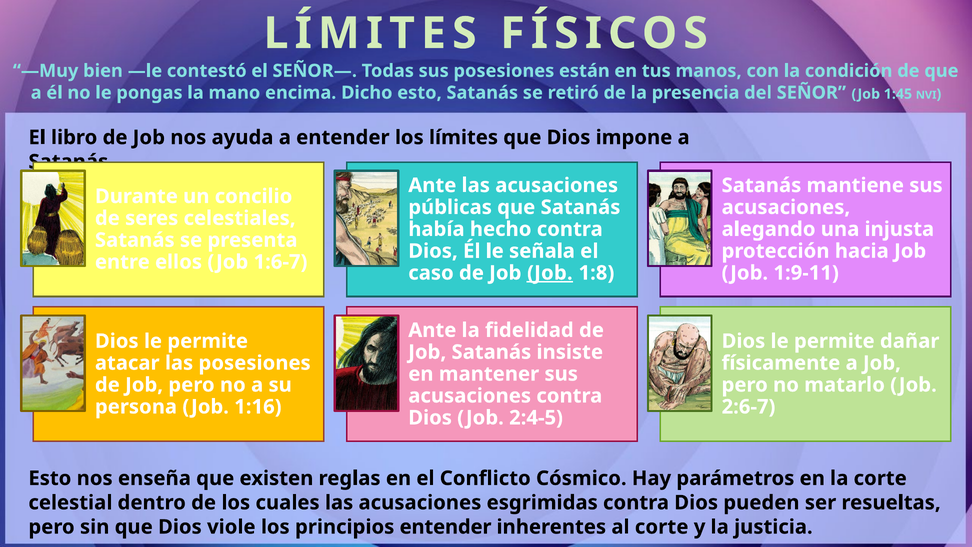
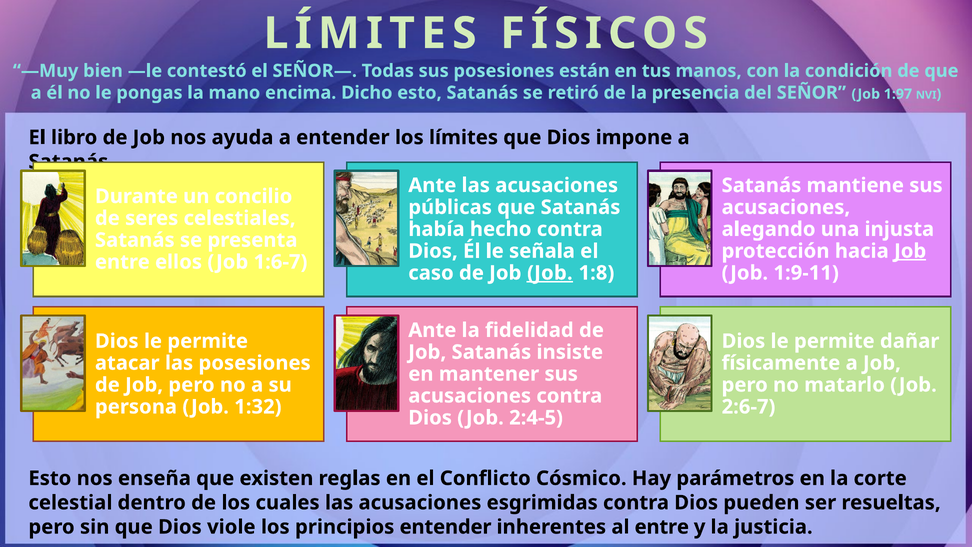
1:45: 1:45 -> 1:97 (898, 94)
Job underline: none -> present (910, 251)
1:16: 1:16 -> 1:32 (258, 407)
al corte: corte -> entre (662, 527)
